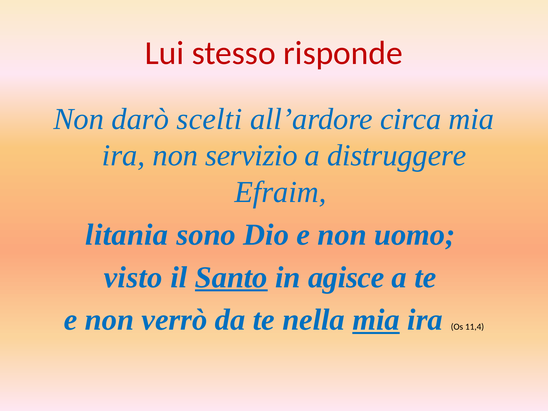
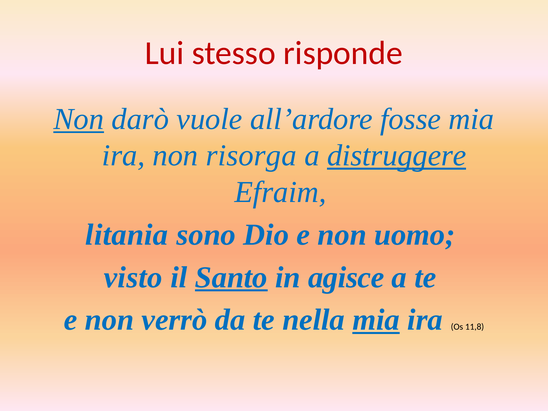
Non underline: none -> present (79, 119)
scelti: scelti -> vuole (209, 119)
circa: circa -> fosse (411, 119)
servizio: servizio -> risorga (251, 156)
distruggere underline: none -> present (397, 156)
11,4: 11,4 -> 11,8 (475, 327)
